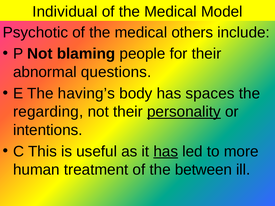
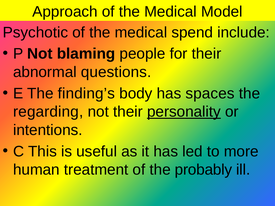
Individual: Individual -> Approach (65, 12)
others: others -> spend (192, 32)
having’s: having’s -> finding’s (86, 94)
has underline: present -> none (166, 152)
between: between -> probably (203, 170)
